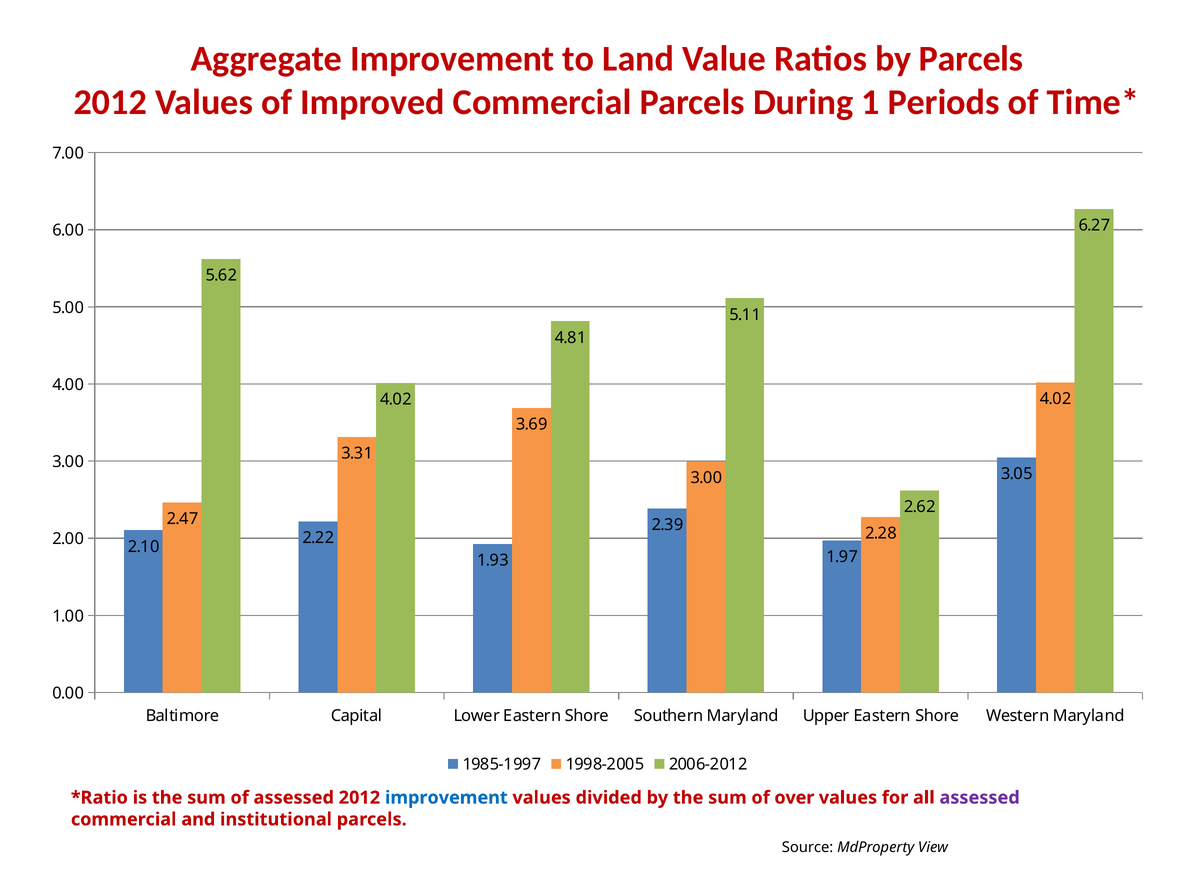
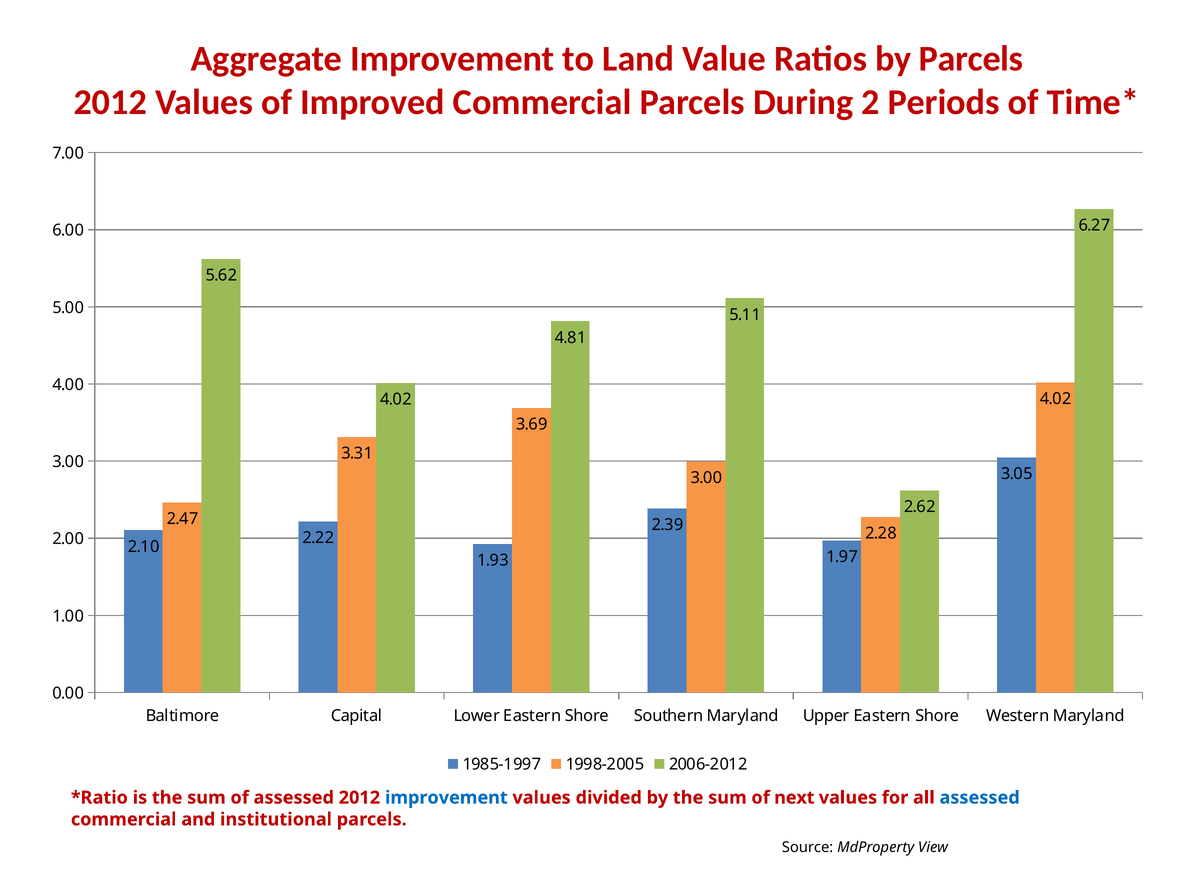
1: 1 -> 2 (871, 102)
over: over -> next (794, 797)
assessed colour: purple -> blue (980, 797)
